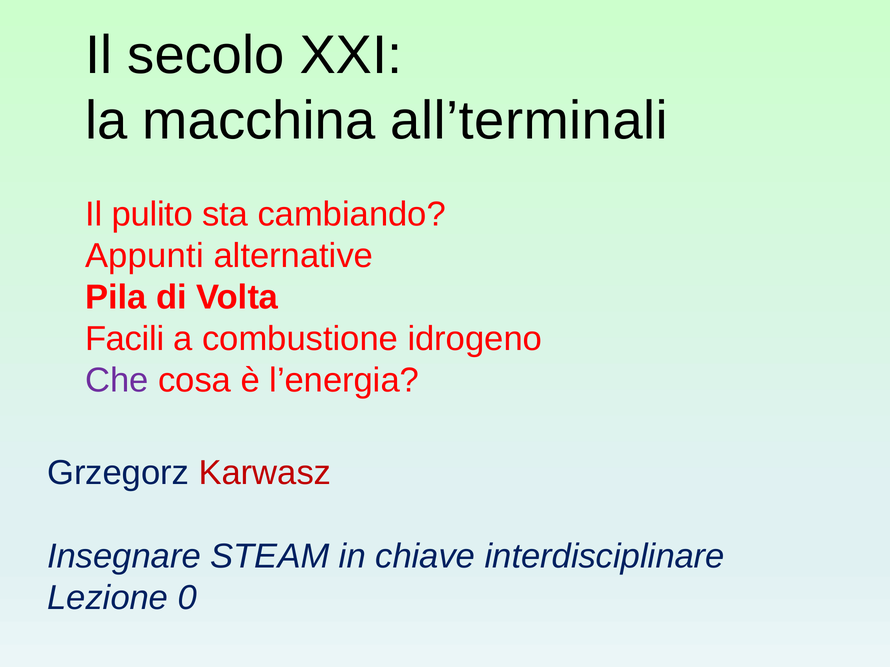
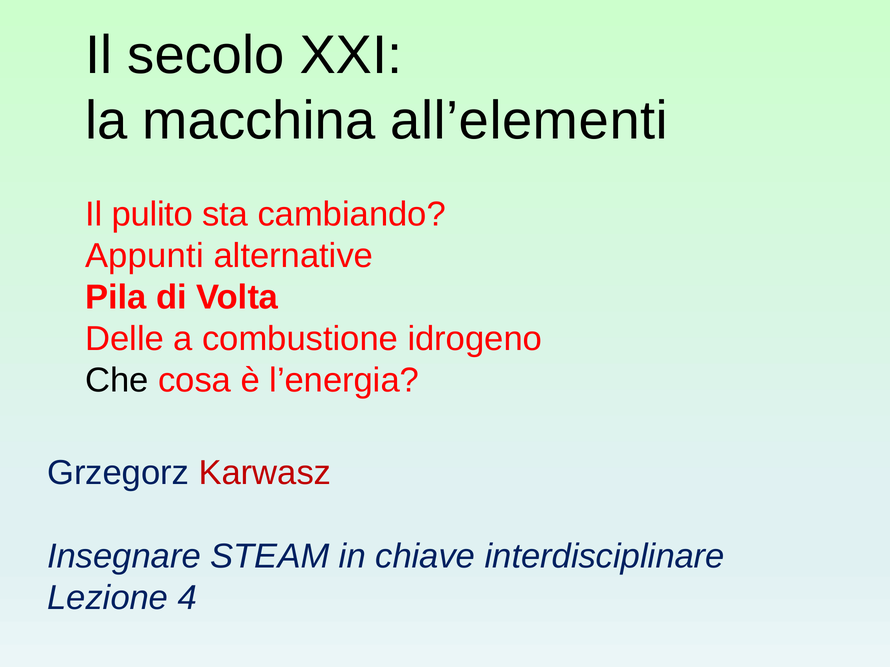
all’terminali: all’terminali -> all’elementi (529, 121)
Facili: Facili -> Delle (125, 339)
Che colour: purple -> black (117, 381)
0: 0 -> 4 (187, 598)
